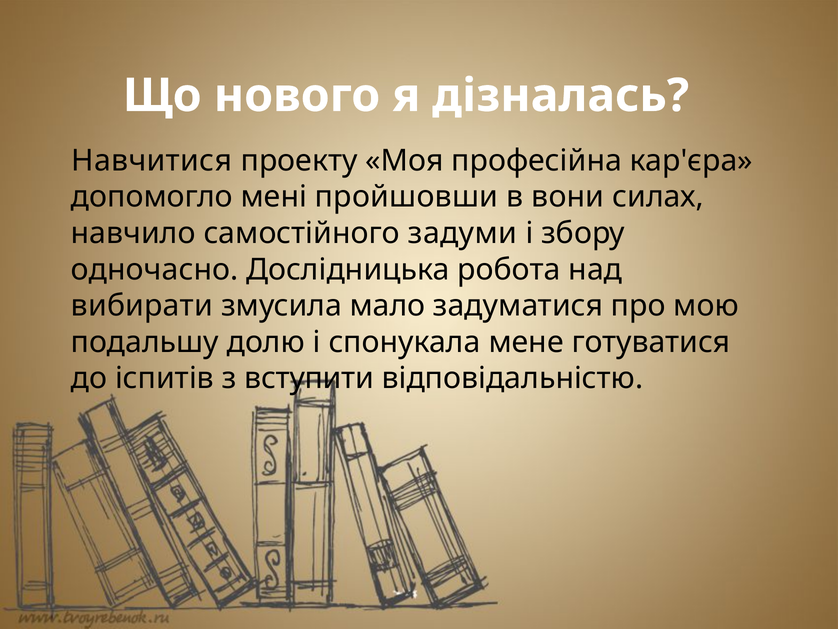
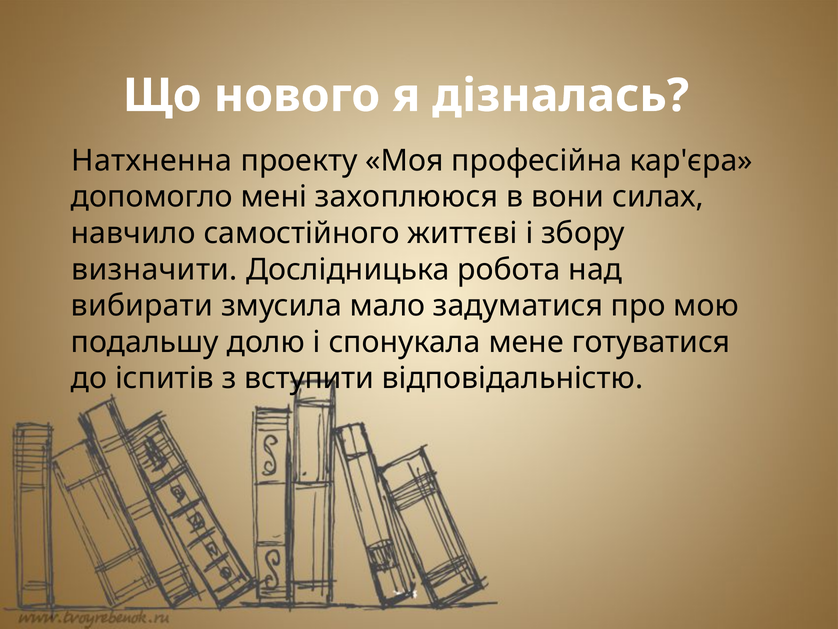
Навчитися: Навчитися -> Натхненна (152, 160)
пройшовши: пройшовши -> захоплююся (407, 197)
задуми: задуми -> життєві (462, 233)
одночасно: одночасно -> визначити (154, 269)
